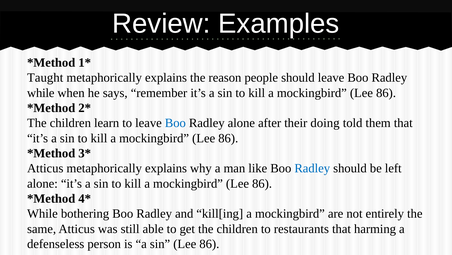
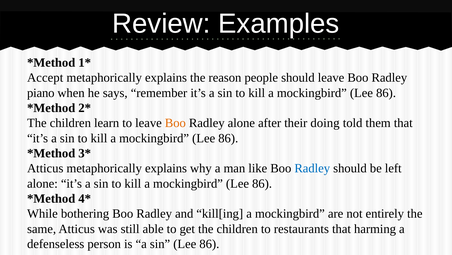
Taught: Taught -> Accept (45, 78)
while: while -> piano (41, 93)
Boo colour: blue -> orange (175, 123)
